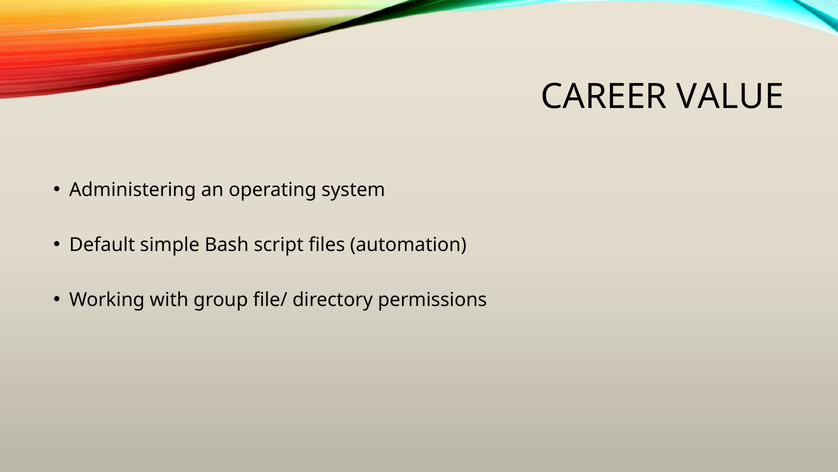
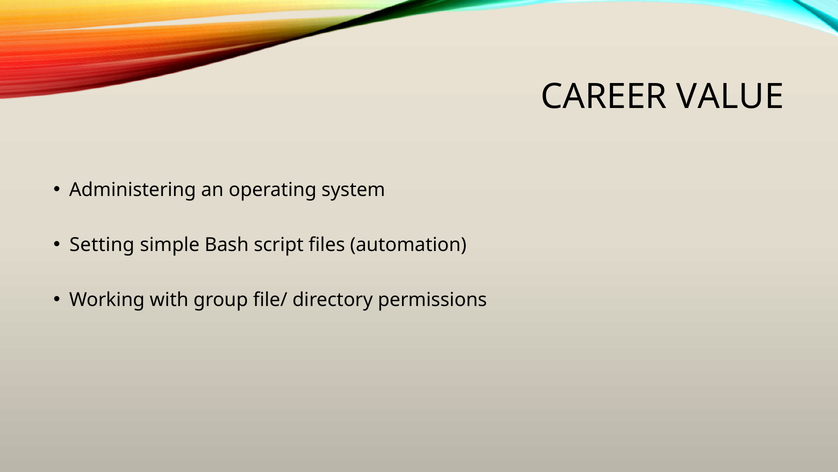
Default: Default -> Setting (102, 245)
